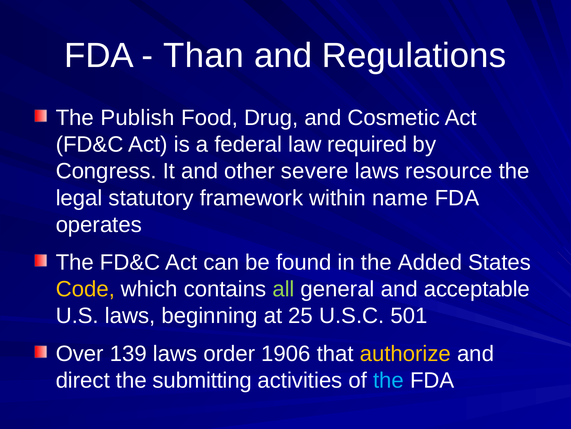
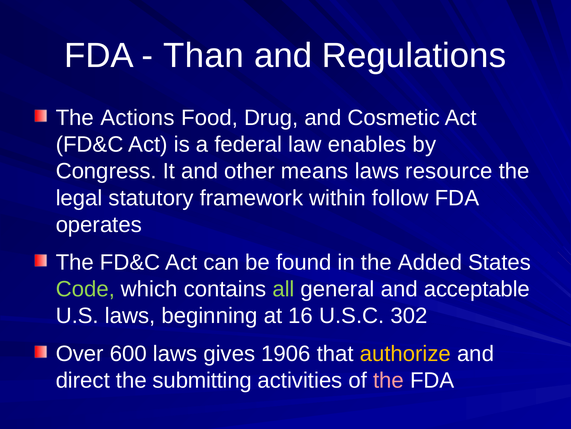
Publish: Publish -> Actions (137, 118)
required: required -> enables (367, 144)
severe: severe -> means (315, 171)
name: name -> follow (400, 198)
Code colour: yellow -> light green (85, 289)
25: 25 -> 16 (301, 315)
501: 501 -> 302 (409, 315)
139: 139 -> 600 (128, 353)
order: order -> gives (229, 353)
the colour: light blue -> pink (389, 380)
